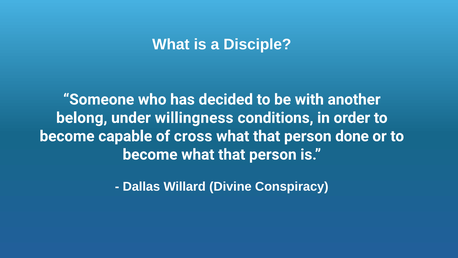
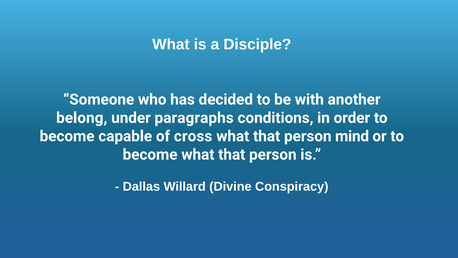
willingness: willingness -> paragraphs (194, 118)
done: done -> mind (352, 136)
